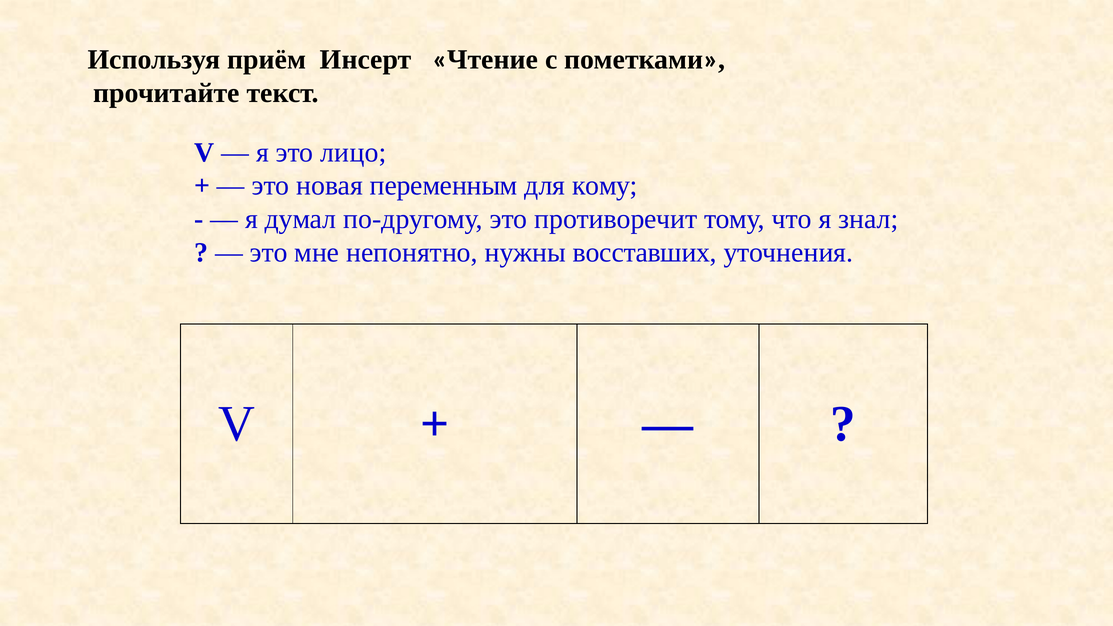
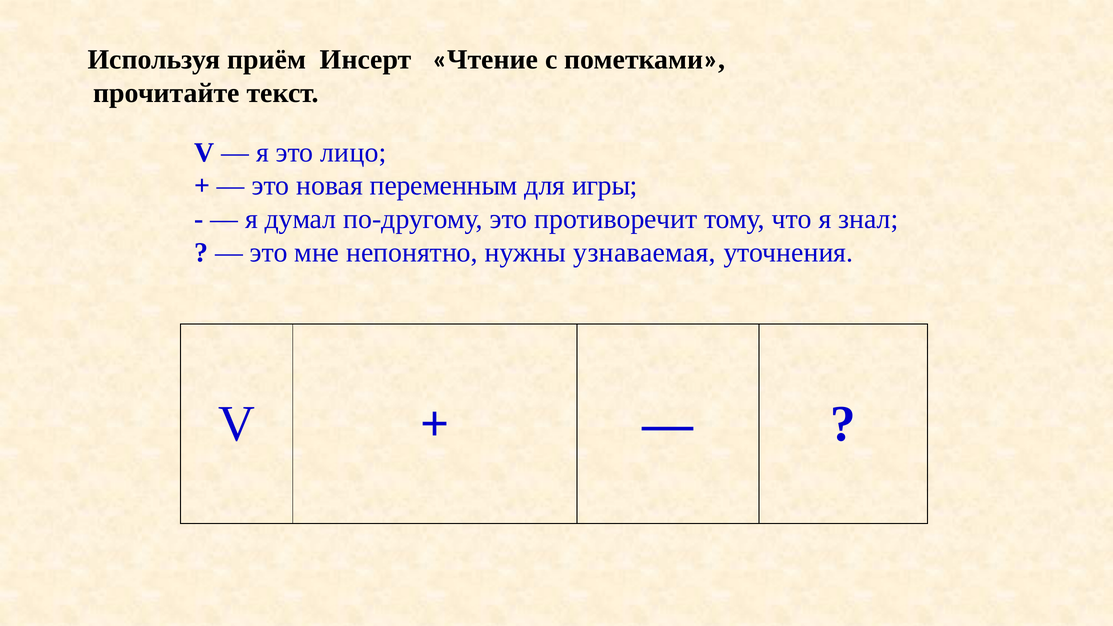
кому: кому -> игры (605, 186)
восставших: восставших -> узнаваемая (645, 253)
